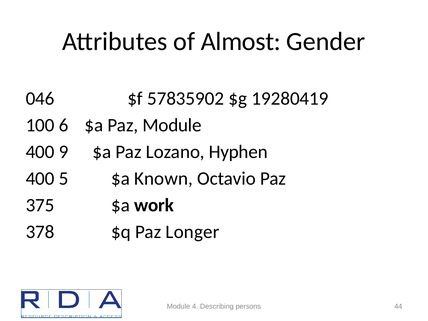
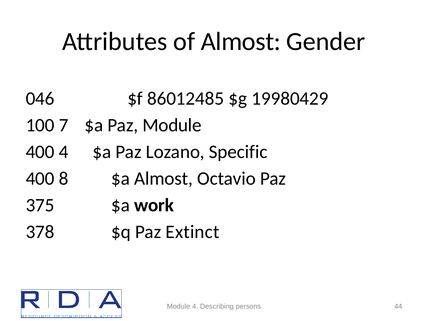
57835902: 57835902 -> 86012485 (186, 99)
19280419: 19280419 -> 19980429 (290, 99)
6: 6 -> 7 (64, 125)
400 9: 9 -> 4 (64, 152)
Hyphen: Hyphen -> Specific (238, 152)
5: 5 -> 8 (64, 179)
$a Known: Known -> Almost (164, 179)
Longer: Longer -> Extinct (193, 232)
